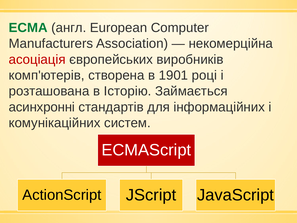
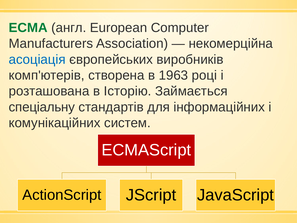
асоціація colour: red -> blue (37, 59)
1901: 1901 -> 1963 (173, 75)
асинхронні: асинхронні -> спеціальну (42, 107)
